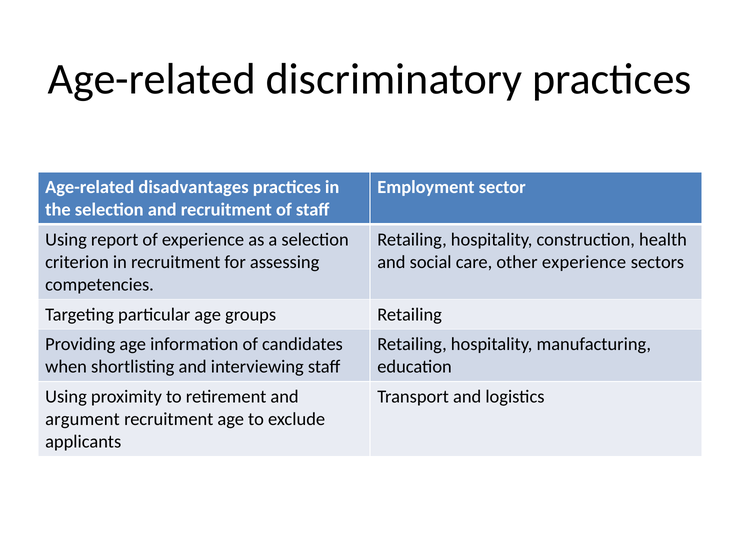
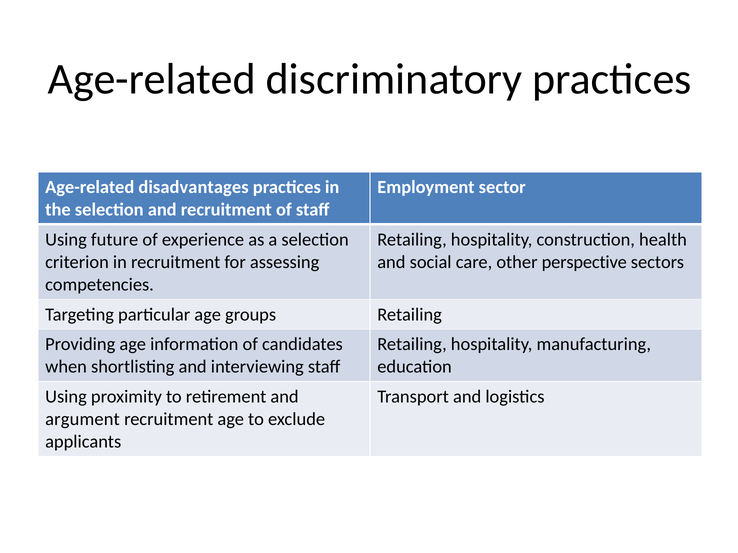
report: report -> future (115, 240)
other experience: experience -> perspective (584, 262)
